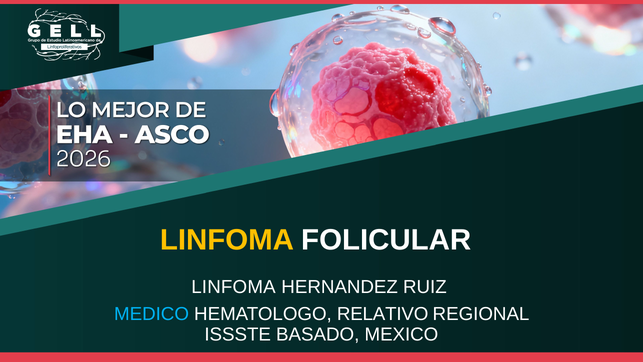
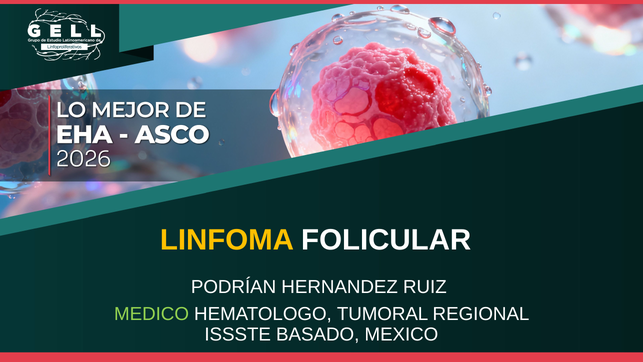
LINFOMA: LINFOMA -> PODRÍAN (234, 287)
MEDICO colour: light blue -> light green (152, 314)
RELATIVO: RELATIVO -> TUMORAL (383, 314)
